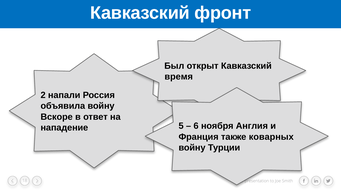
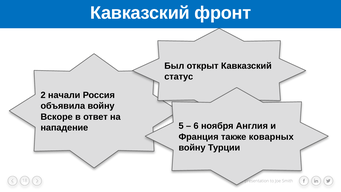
время: время -> статус (179, 77)
напали: напали -> начали (64, 95)
